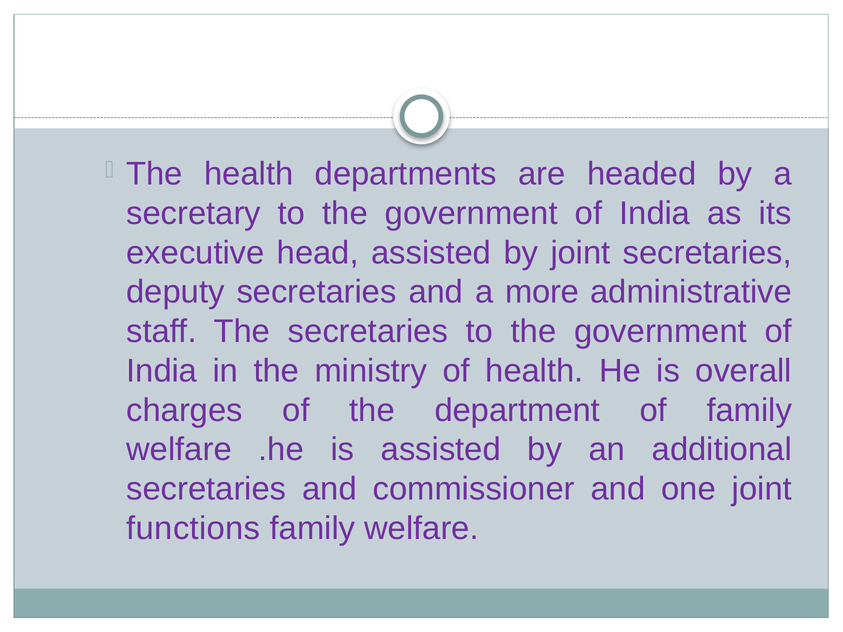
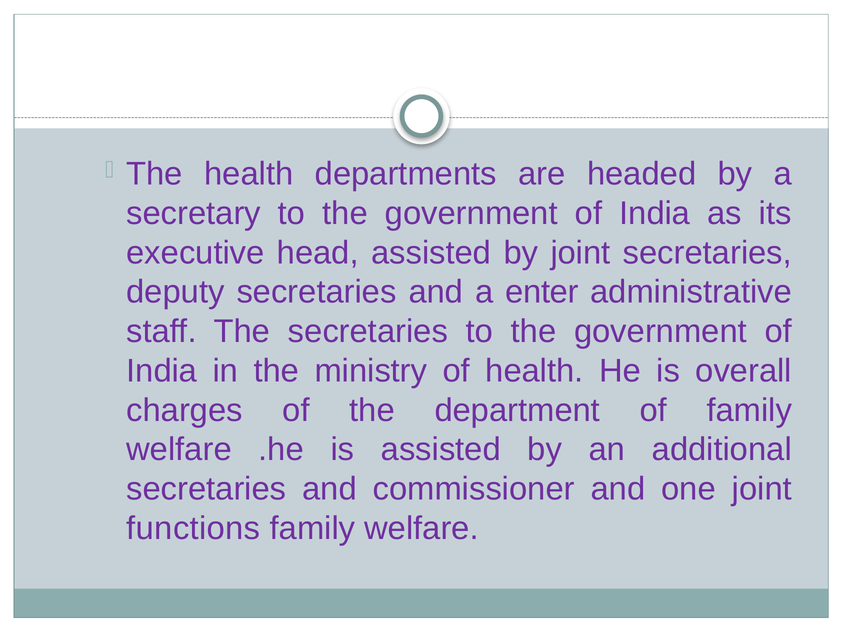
more: more -> enter (542, 292)
